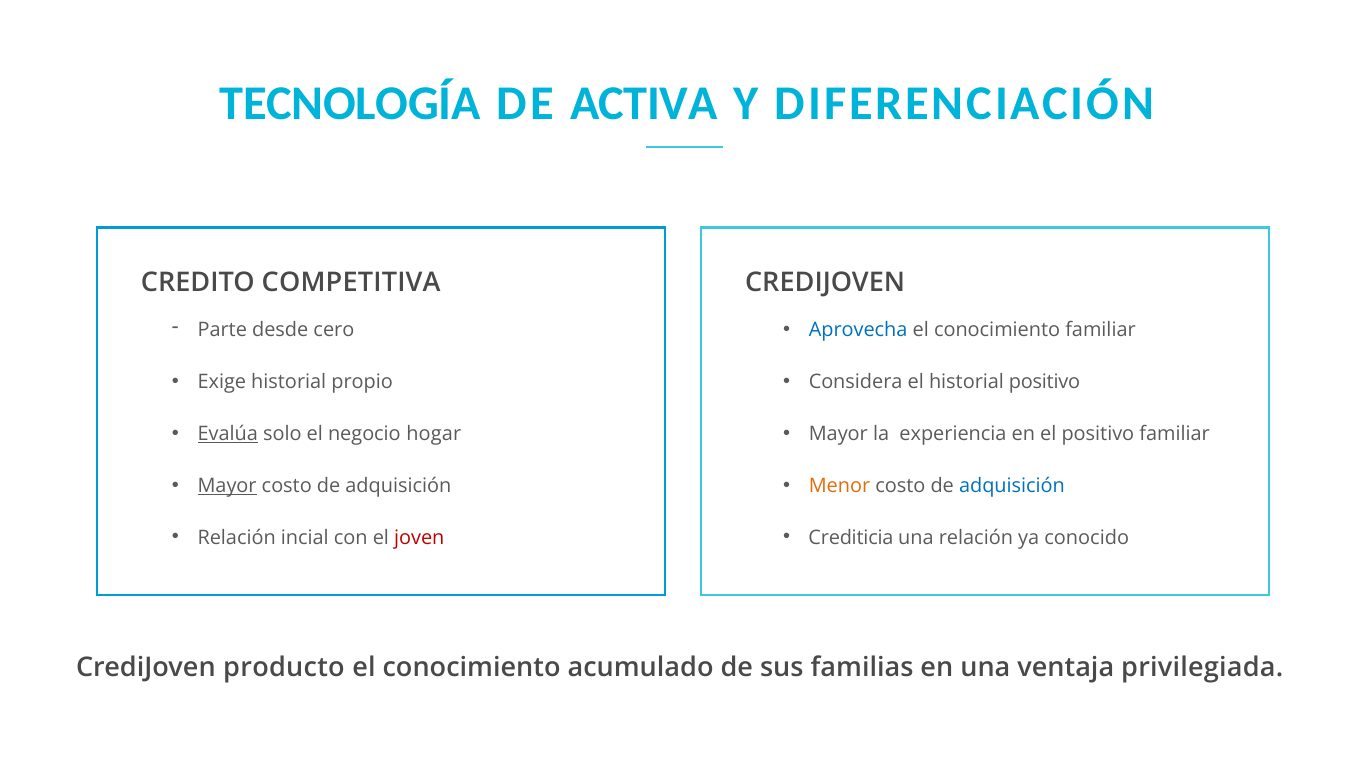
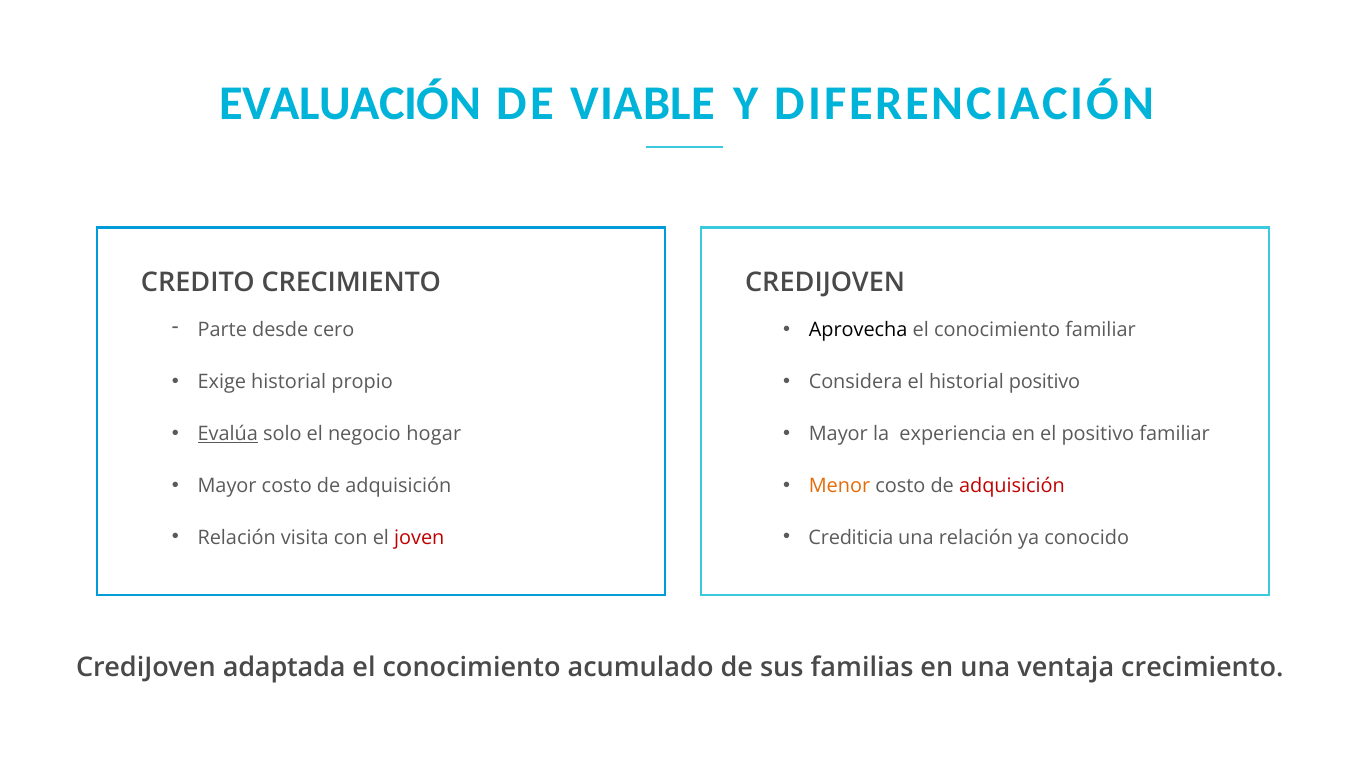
TECNOLOGÍA: TECNOLOGÍA -> EVALUACIÓN (350, 103)
ACTIVA: ACTIVA -> VIABLE (643, 103)
CREDITO COMPETITIVA: COMPETITIVA -> CRECIMIENTO (351, 283)
Aprovecha colour: blue -> black (858, 330)
Mayor underline: present -> none (227, 486)
adquisición colour: blue -> red (1012, 486)
incial: incial -> visita (305, 538)
producto: producto -> adaptada (284, 667)
ventaja privilegiada: privilegiada -> crecimiento (1202, 667)
